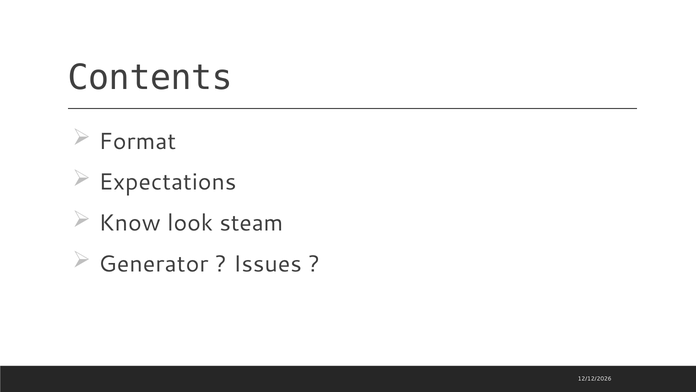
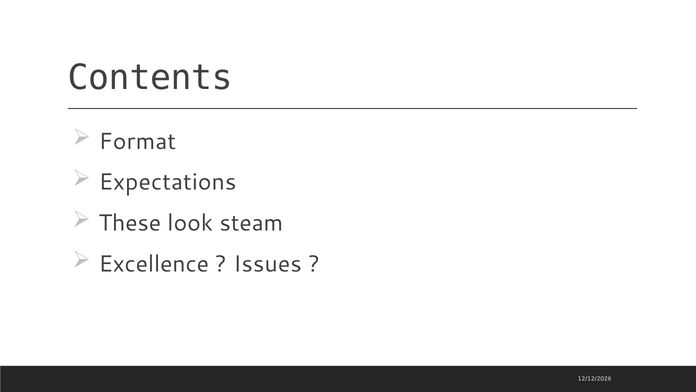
Know: Know -> These (130, 223)
Generator: Generator -> Excellence (154, 264)
